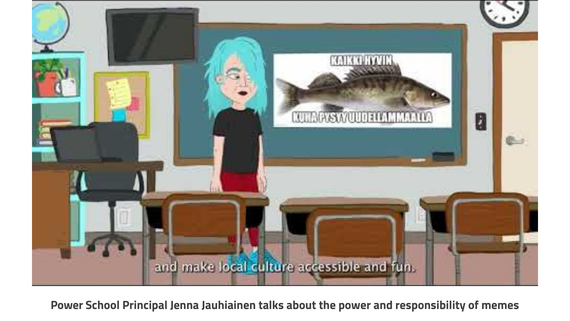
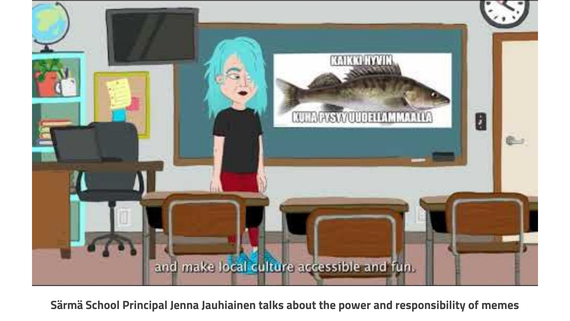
Power: Power -> Särmä (67, 305)
